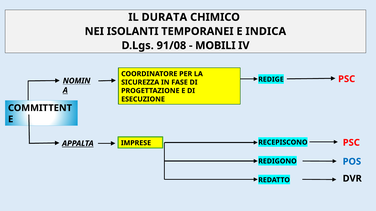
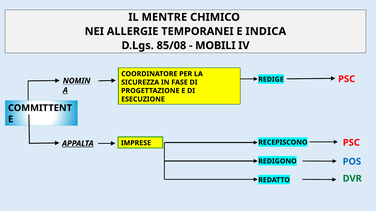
DURATA: DURATA -> MENTRE (164, 17)
ISOLANTI: ISOLANTI -> ALLERGIE (133, 31)
91/08: 91/08 -> 85/08 (171, 46)
DVR colour: black -> green (352, 179)
